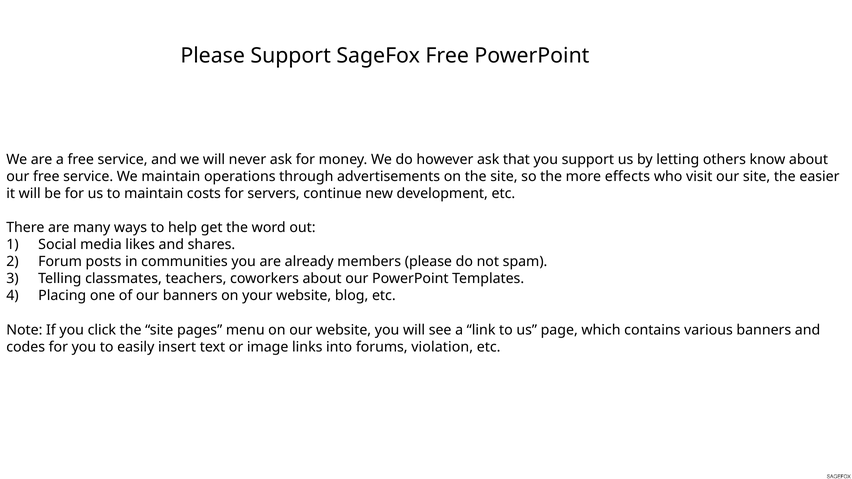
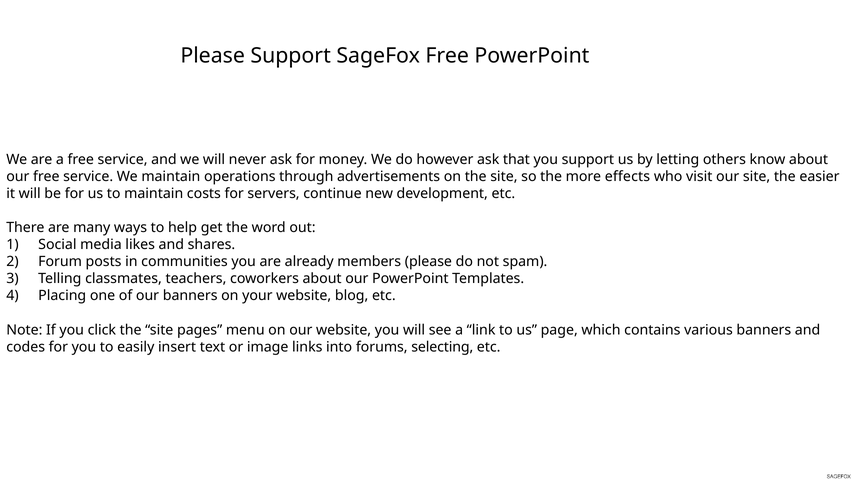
violation: violation -> selecting (442, 347)
